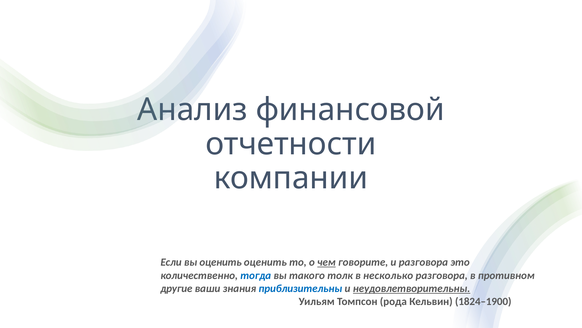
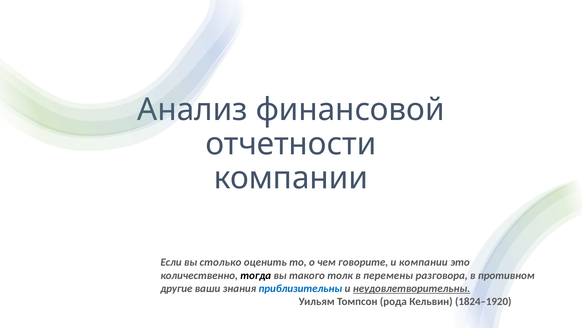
вы оценить: оценить -> столько (221, 262)
чем underline: present -> none (326, 262)
и разговора: разговора -> компании (423, 262)
тогда colour: blue -> black (256, 275)
несколько: несколько -> перемены (388, 275)
1824–1900: 1824–1900 -> 1824–1920 (483, 301)
